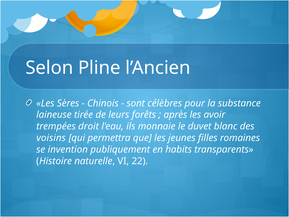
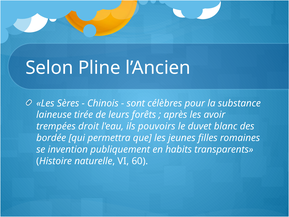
monnaie: monnaie -> pouvoirs (157, 126)
voisins: voisins -> bordée (51, 138)
22: 22 -> 60 (140, 161)
